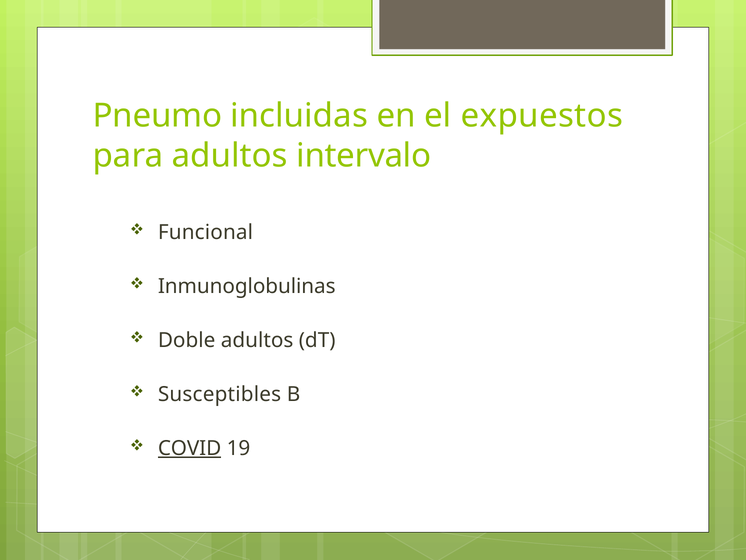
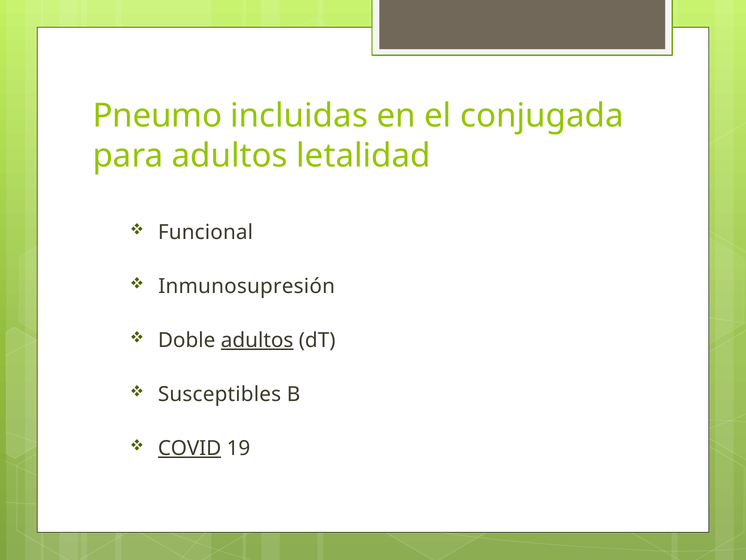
expuestos: expuestos -> conjugada (542, 116)
intervalo: intervalo -> letalidad (364, 156)
Inmunoglobulinas: Inmunoglobulinas -> Inmunosupresión (247, 286)
adultos underline: none -> present (257, 340)
